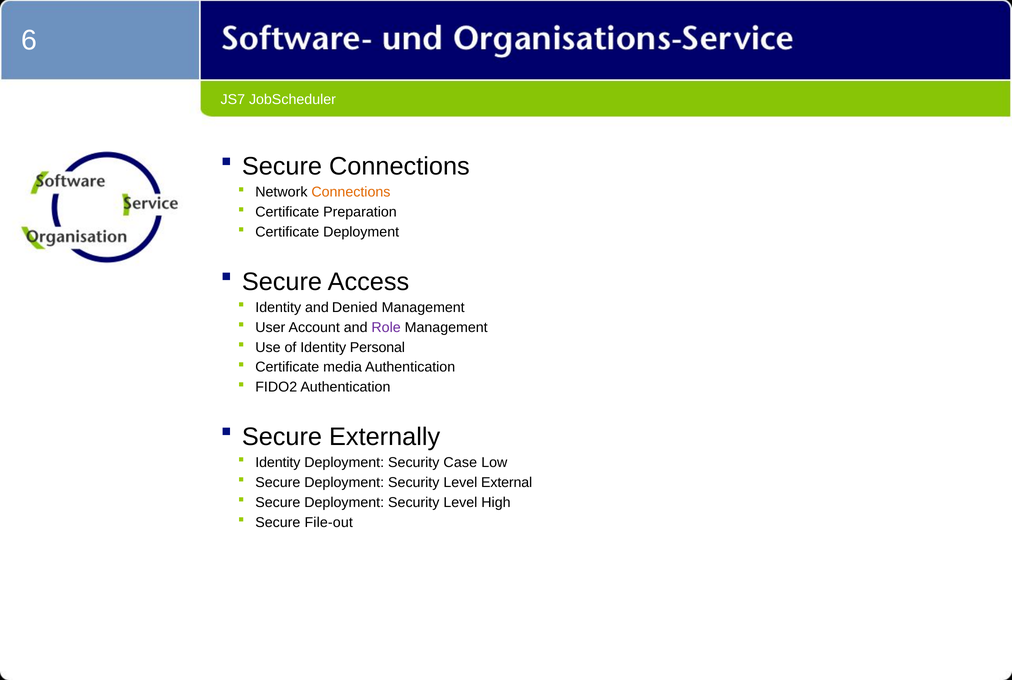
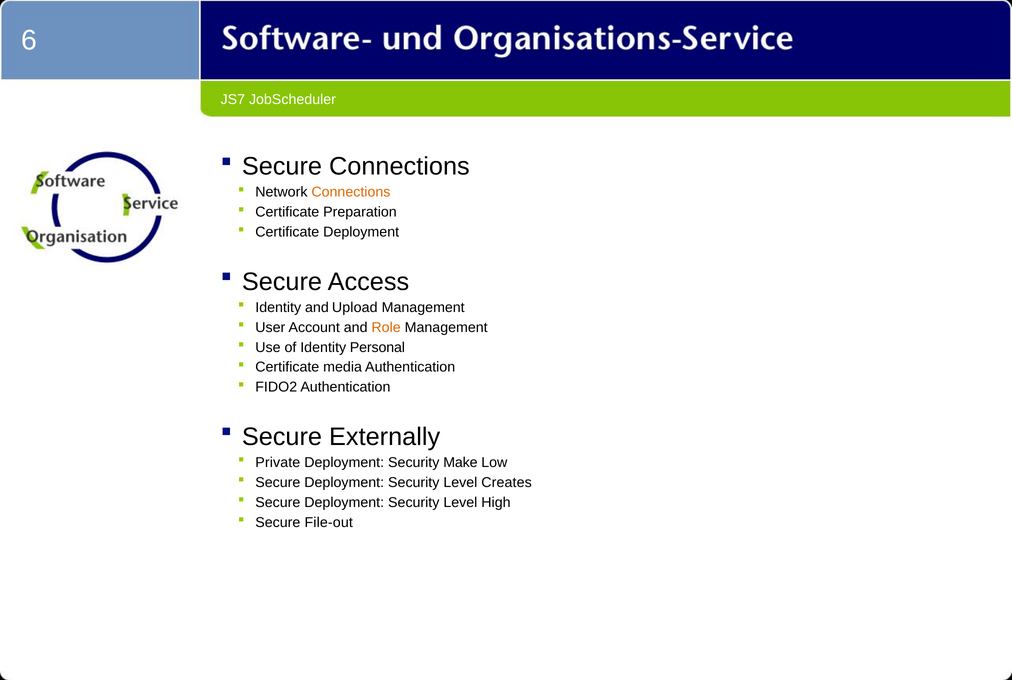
Denied: Denied -> Upload (355, 307)
Role colour: purple -> orange (386, 327)
Identity: Identity -> Private (278, 462)
Case: Case -> Make (460, 462)
External: External -> Creates (507, 482)
